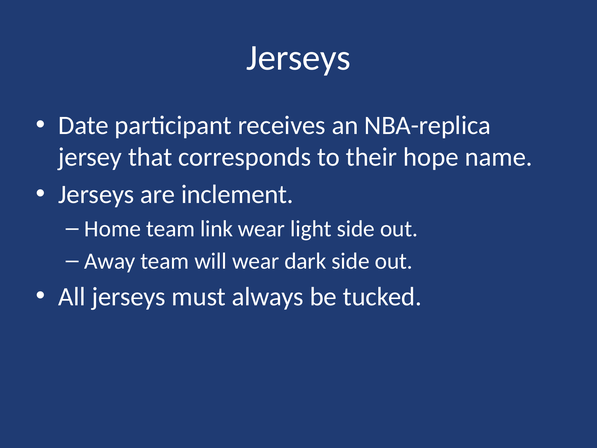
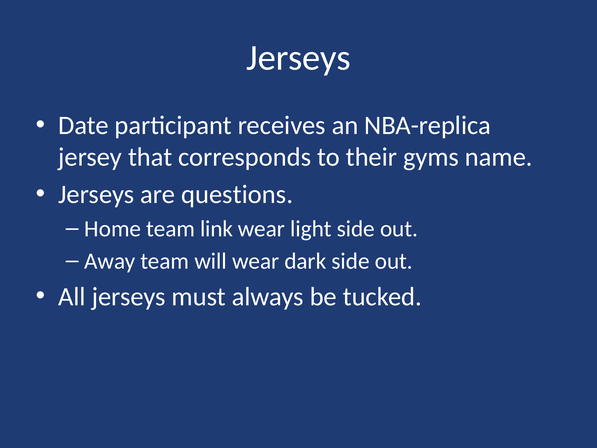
hope: hope -> gyms (431, 157)
inclement: inclement -> questions (237, 194)
